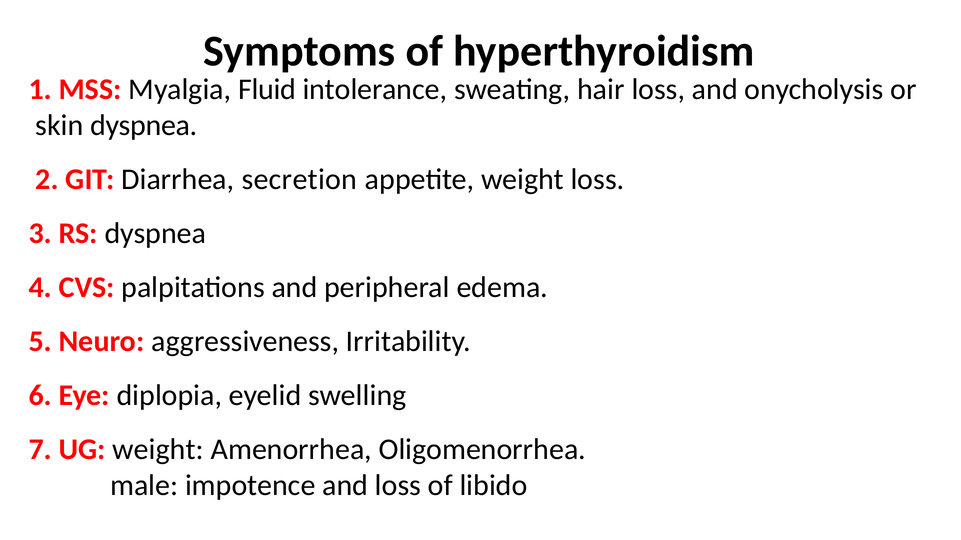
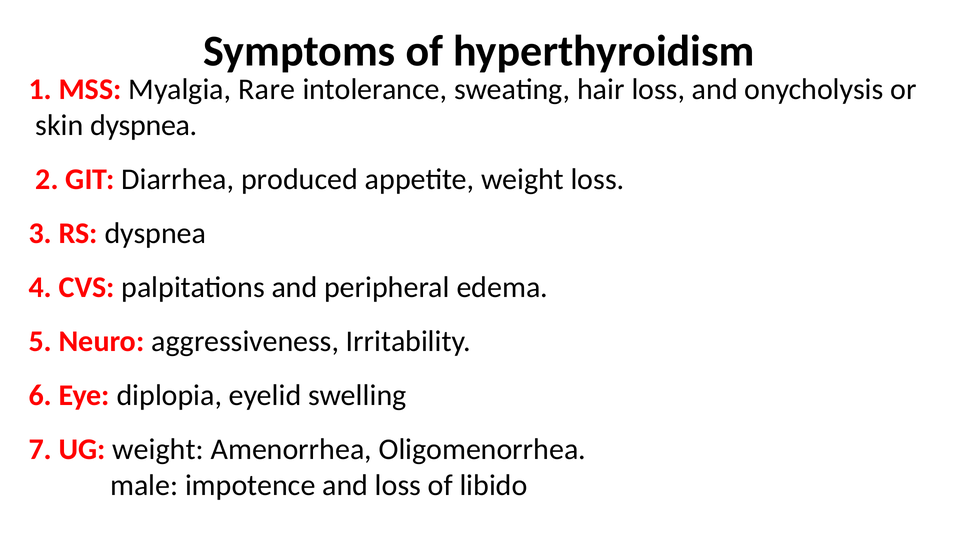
Fluid: Fluid -> Rare (267, 90)
secretion: secretion -> produced (300, 180)
